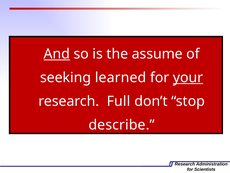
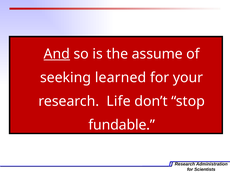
your underline: present -> none (188, 77)
Full: Full -> Life (119, 101)
describe: describe -> fundable (122, 125)
